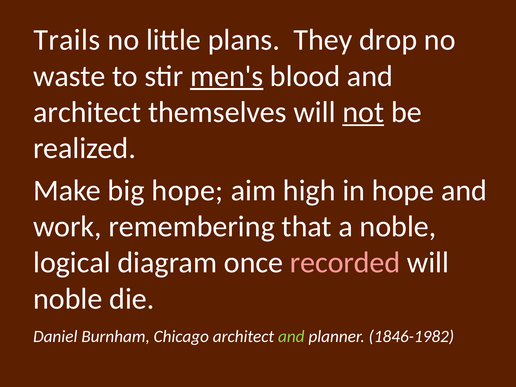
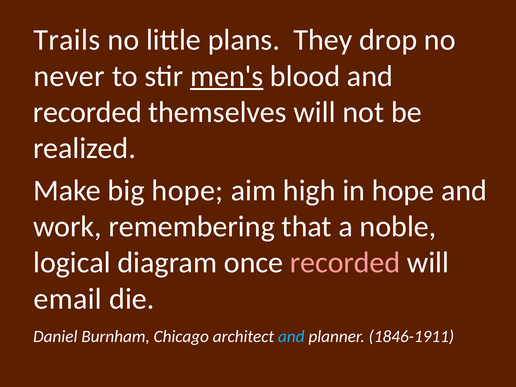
waste: waste -> never (69, 76)
architect: architect -> recorded (87, 112)
not underline: present -> none (363, 112)
noble: noble -> email (68, 299)
and colour: light green -> light blue (291, 337)
1846-1982: 1846-1982 -> 1846-1911 (411, 337)
